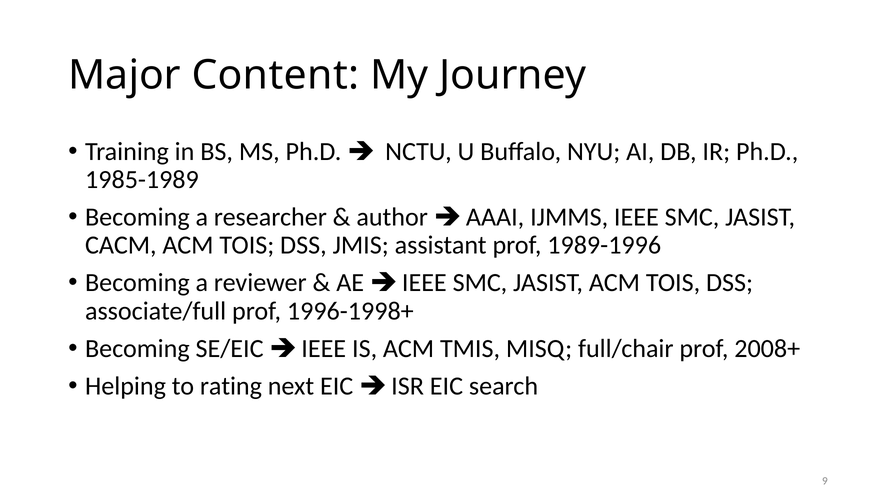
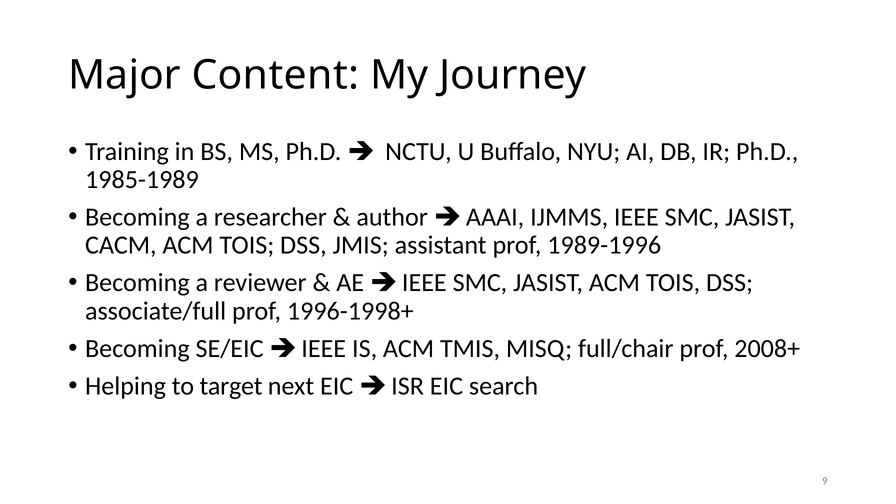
rating: rating -> target (231, 386)
